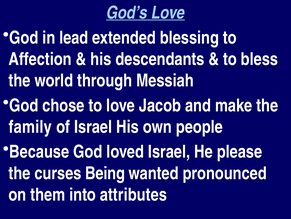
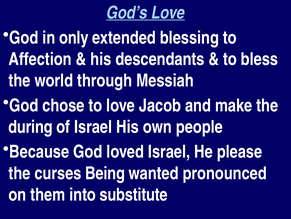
lead: lead -> only (74, 38)
family: family -> during (30, 127)
attributes: attributes -> substitute (134, 194)
